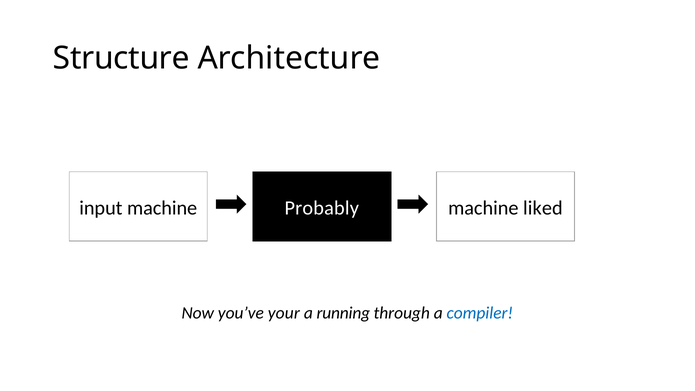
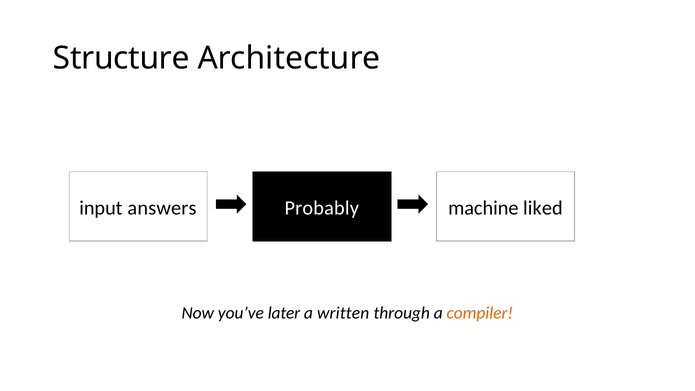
input machine: machine -> answers (162, 208)
your: your -> later (284, 313)
running: running -> written (343, 313)
compiler colour: blue -> orange (480, 313)
